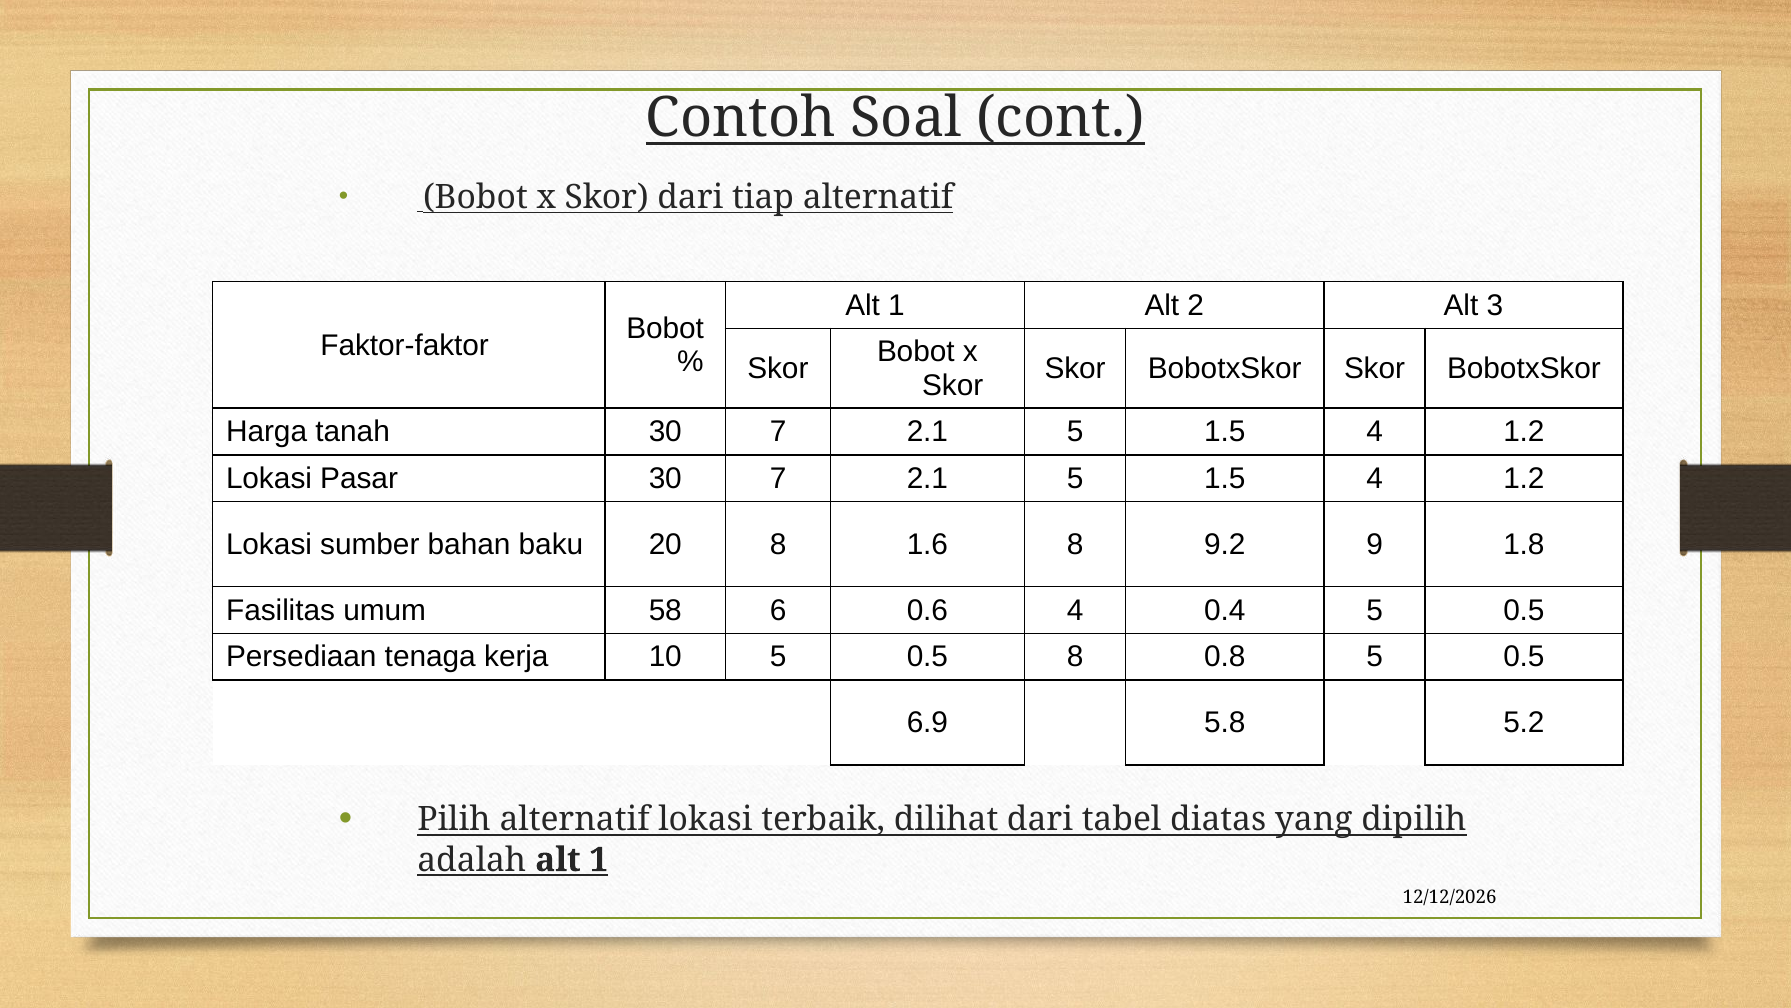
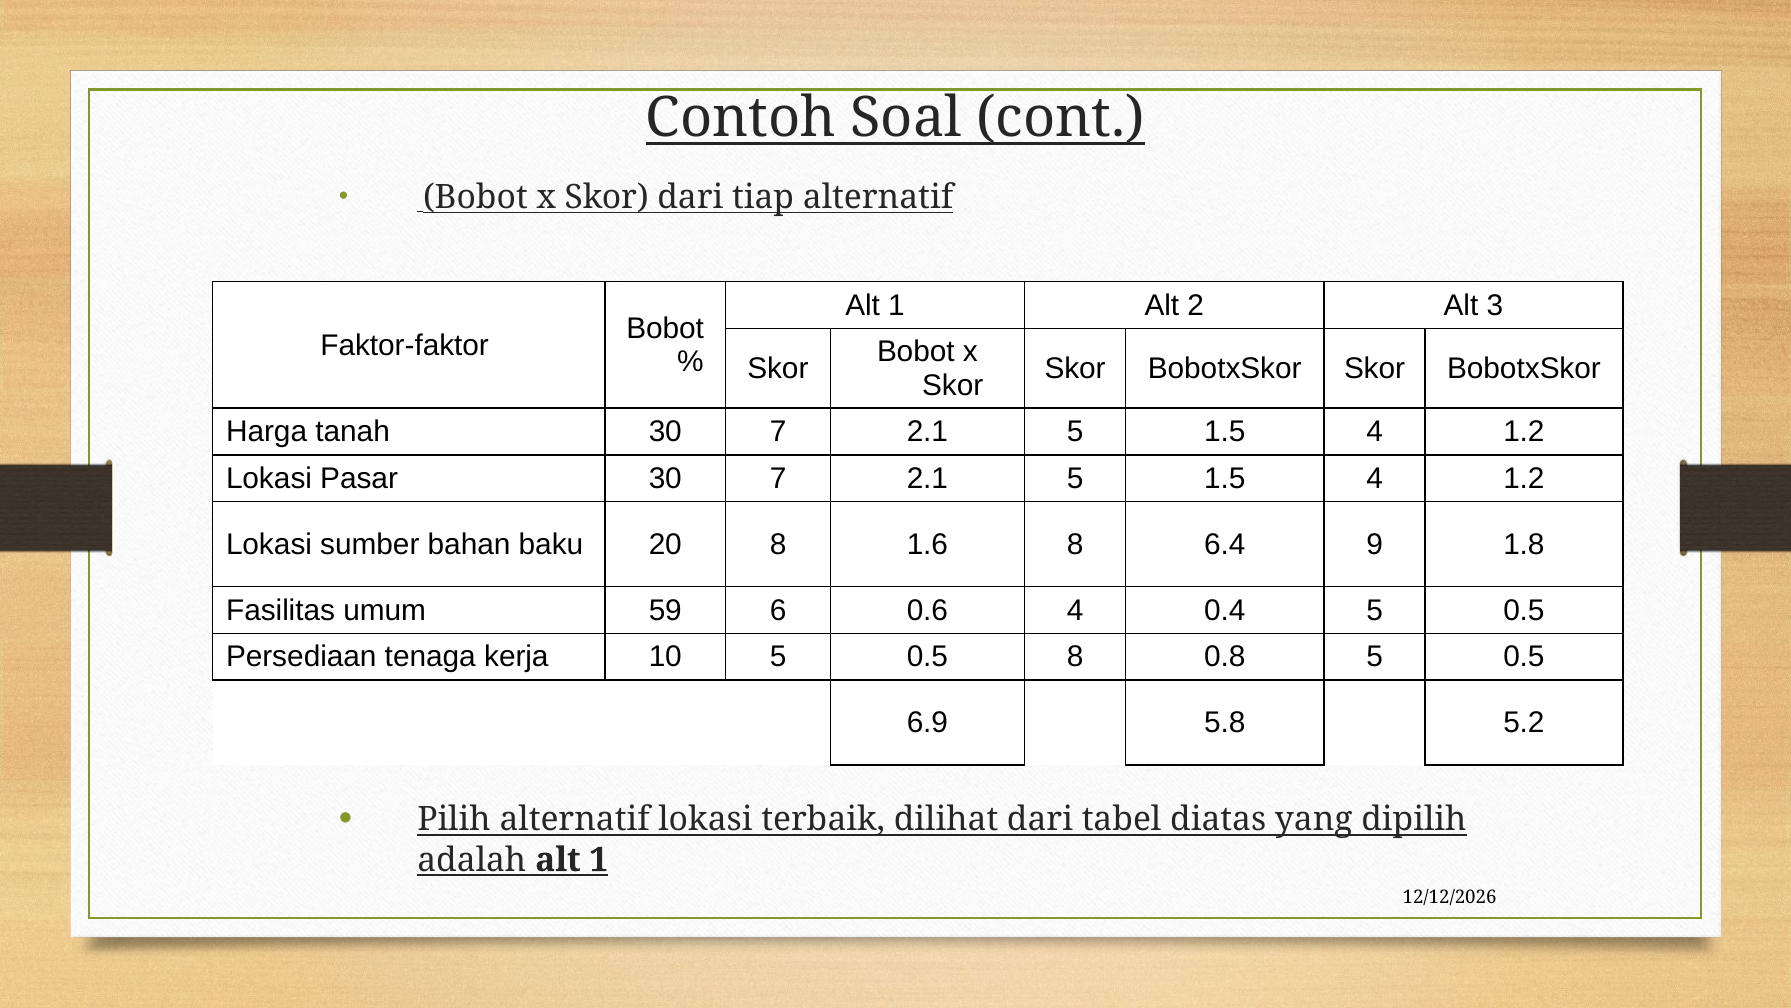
9.2: 9.2 -> 6.4 (1225, 544)
58: 58 -> 59 (665, 610)
